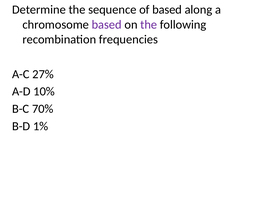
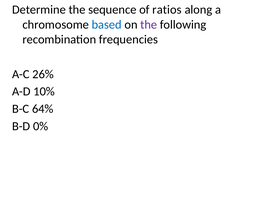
of based: based -> ratios (167, 10)
based colour: purple -> blue (107, 25)
27%: 27% -> 26% (43, 74)
70%: 70% -> 64% (43, 109)
1%: 1% -> 0% (41, 126)
